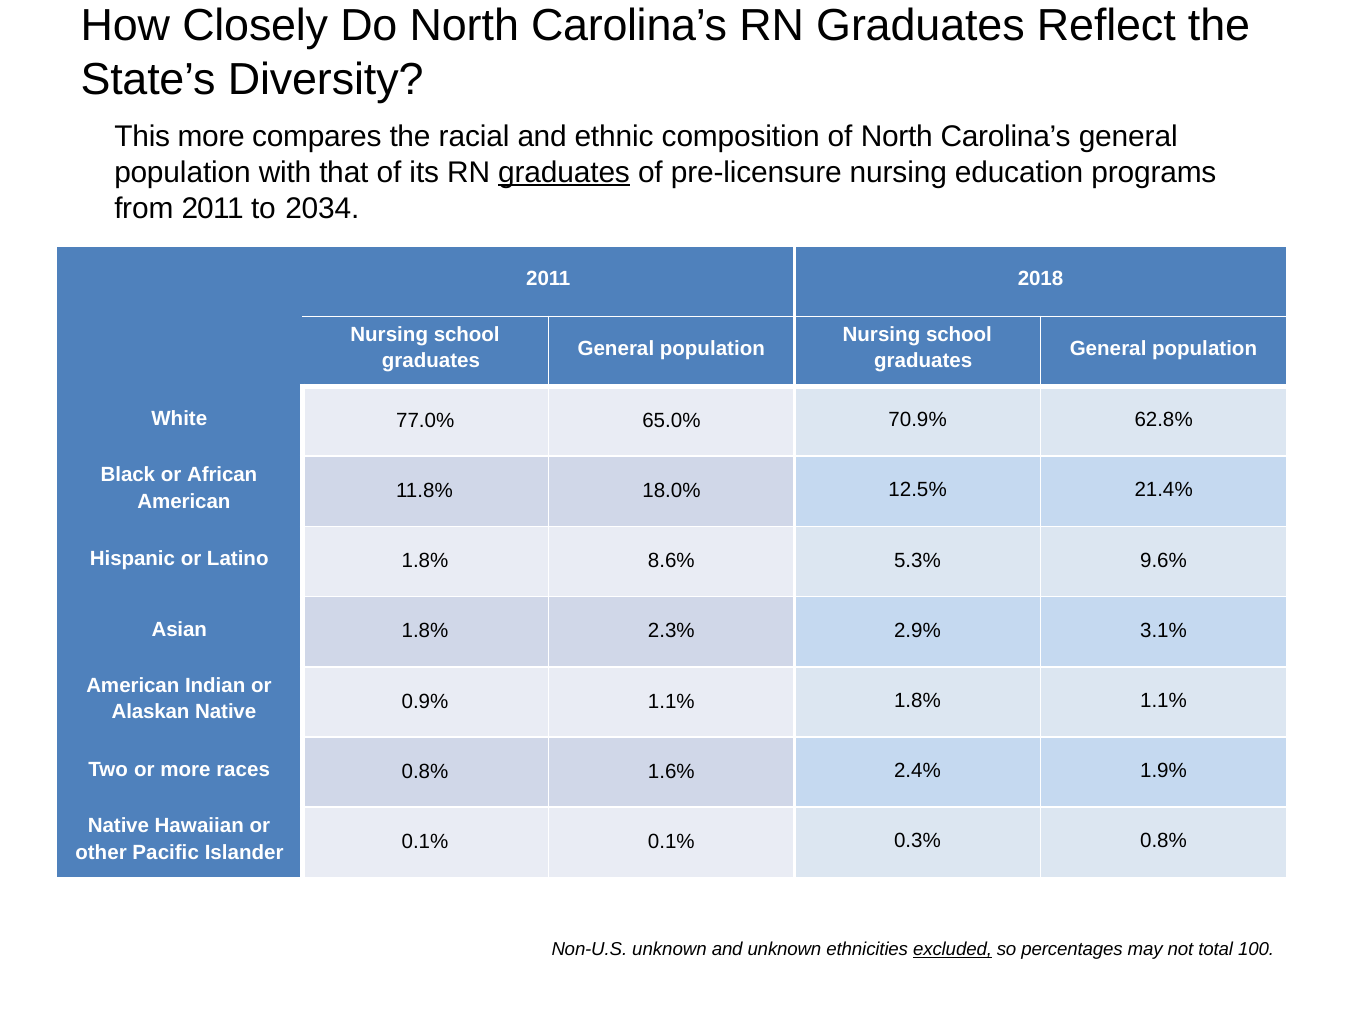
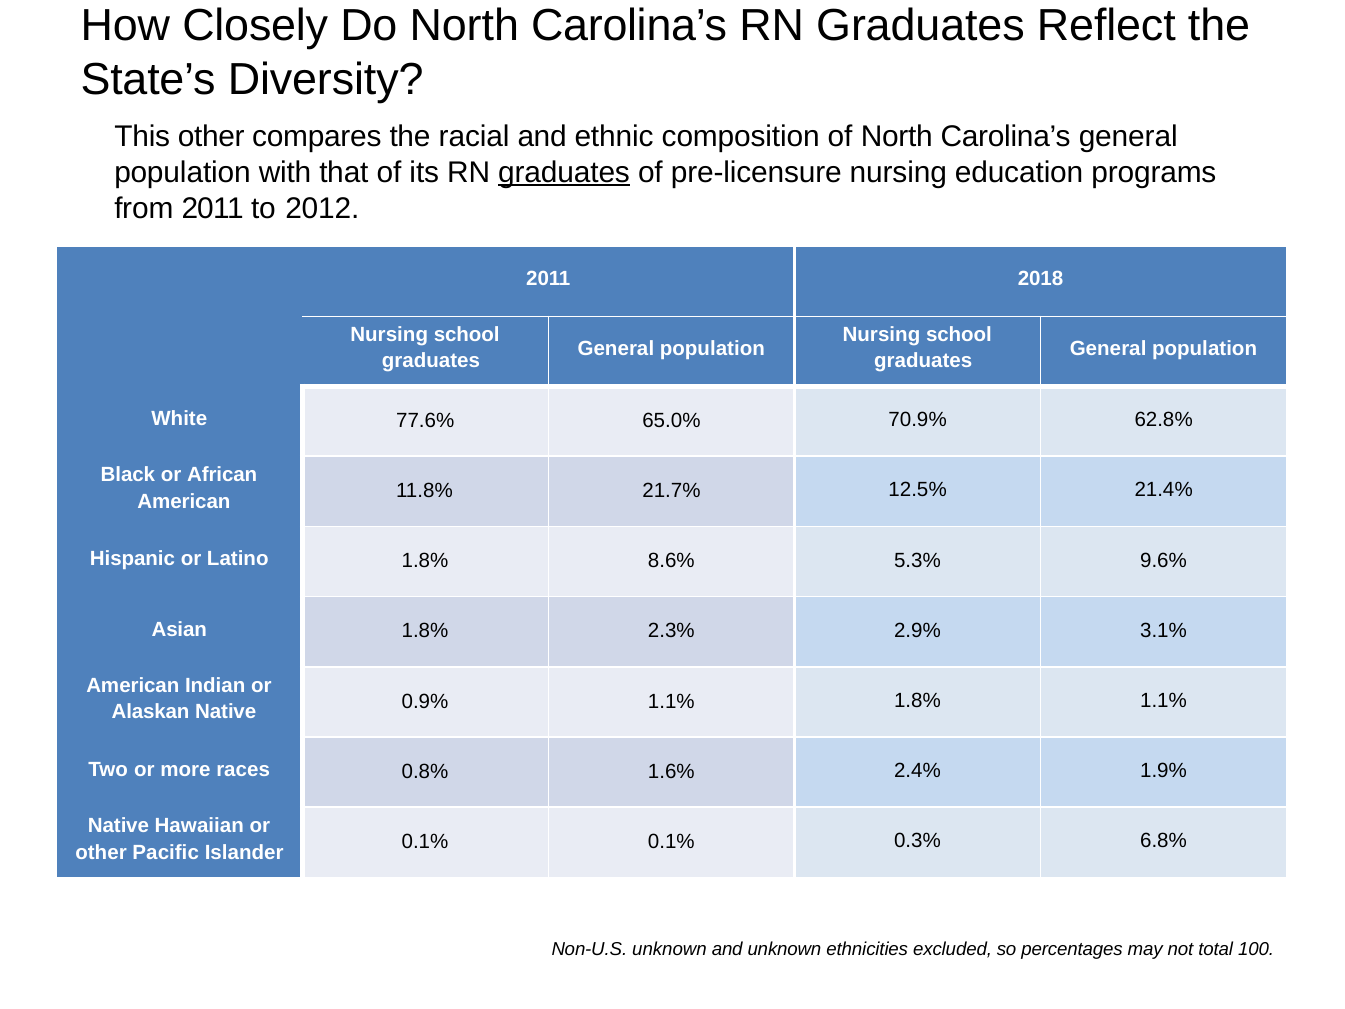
This more: more -> other (211, 137)
2034: 2034 -> 2012 (322, 208)
77.0%: 77.0% -> 77.6% (425, 420)
18.0%: 18.0% -> 21.7% (671, 491)
0.3% 0.8%: 0.8% -> 6.8% (1163, 841)
excluded underline: present -> none (953, 949)
